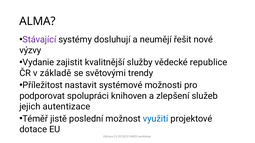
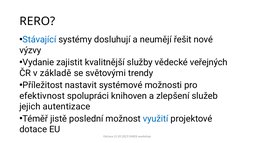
ALMA: ALMA -> RERO (37, 21)
Stávající colour: purple -> blue (39, 40)
republice: republice -> veřejných (209, 63)
podporovat: podporovat -> efektivnost (42, 96)
